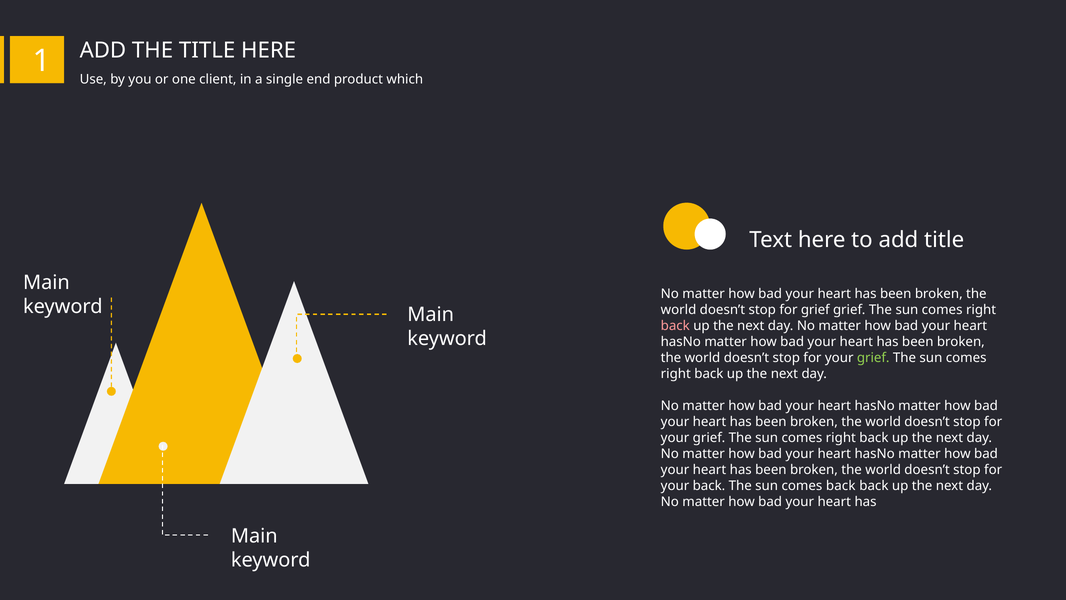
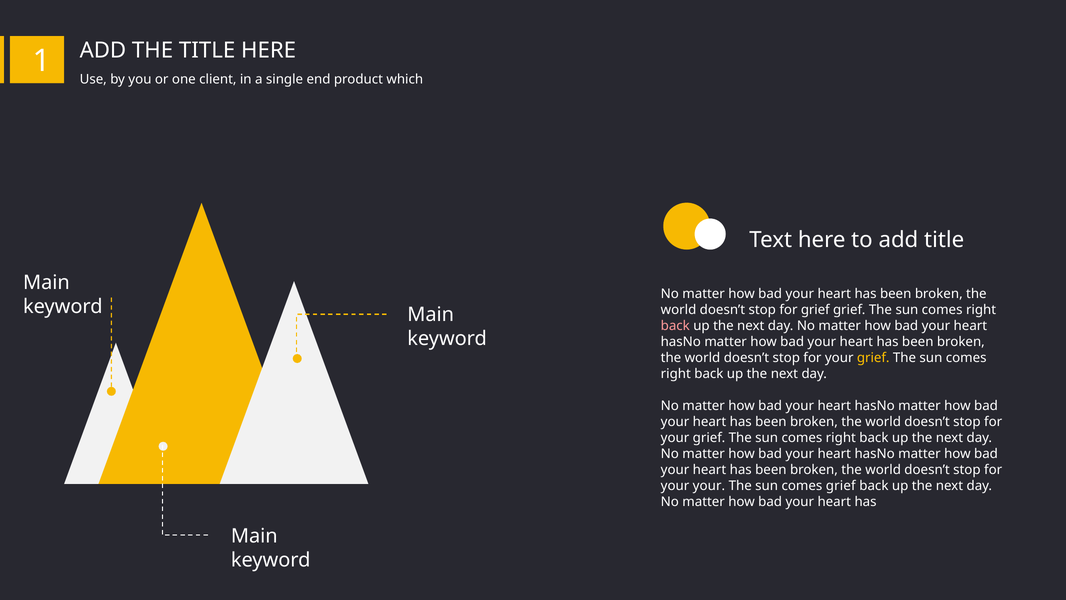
grief colour: light green -> yellow (873, 358)
your back: back -> your (709, 486)
comes back: back -> grief (841, 486)
